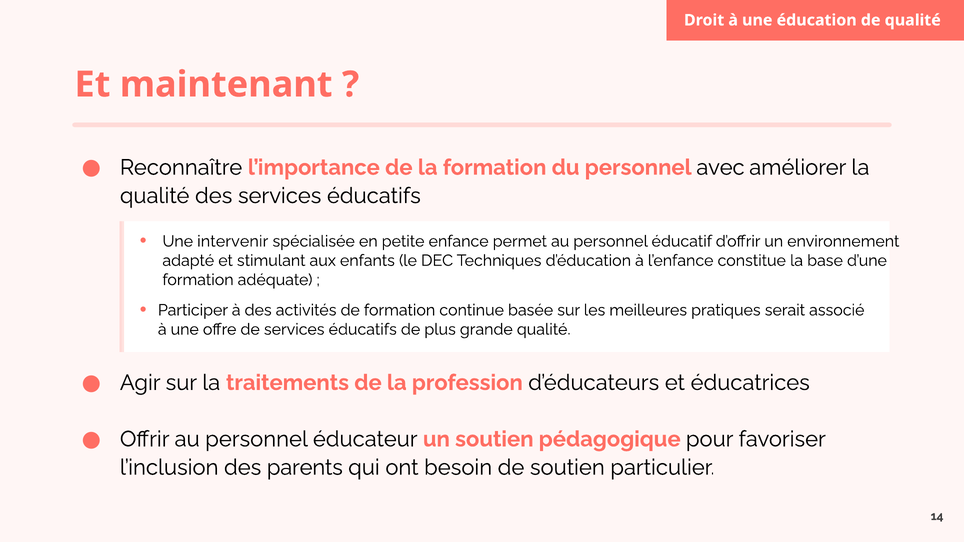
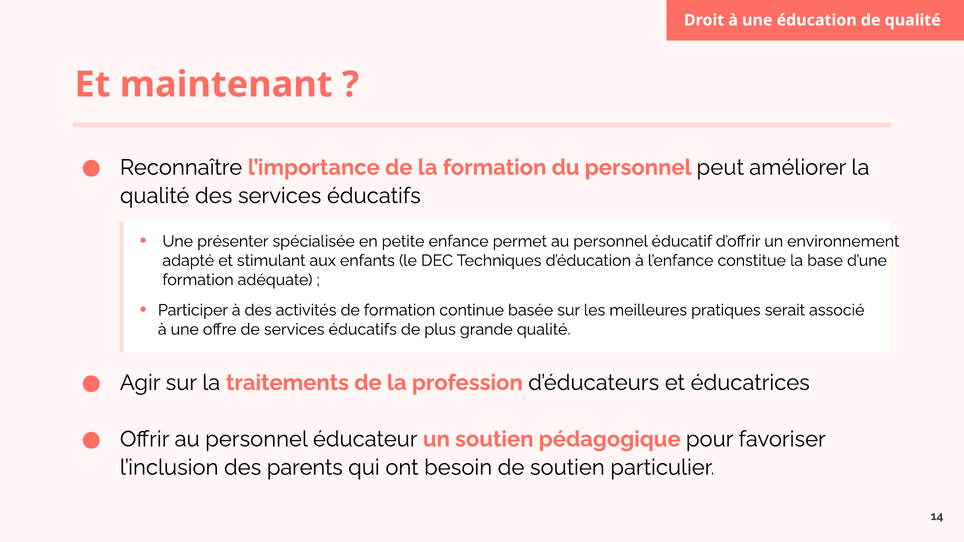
avec: avec -> peut (720, 168)
intervenir: intervenir -> présenter (233, 241)
